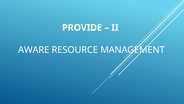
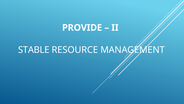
AWARE: AWARE -> STABLE (34, 50)
